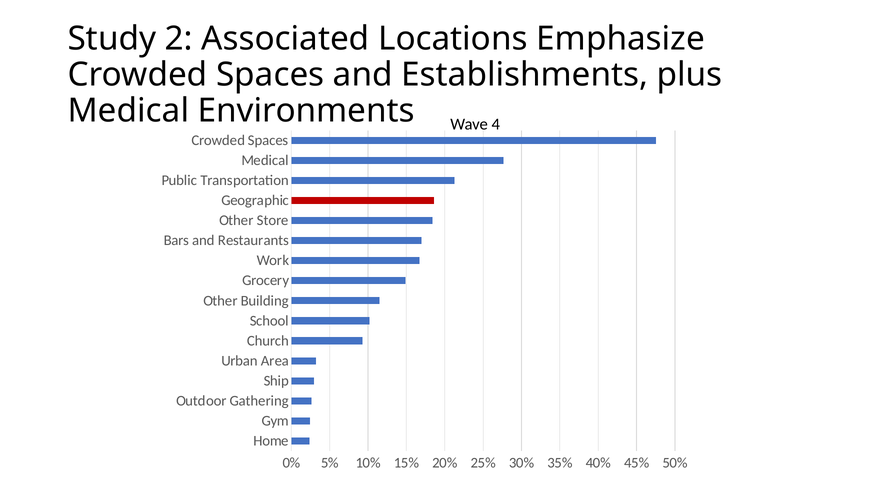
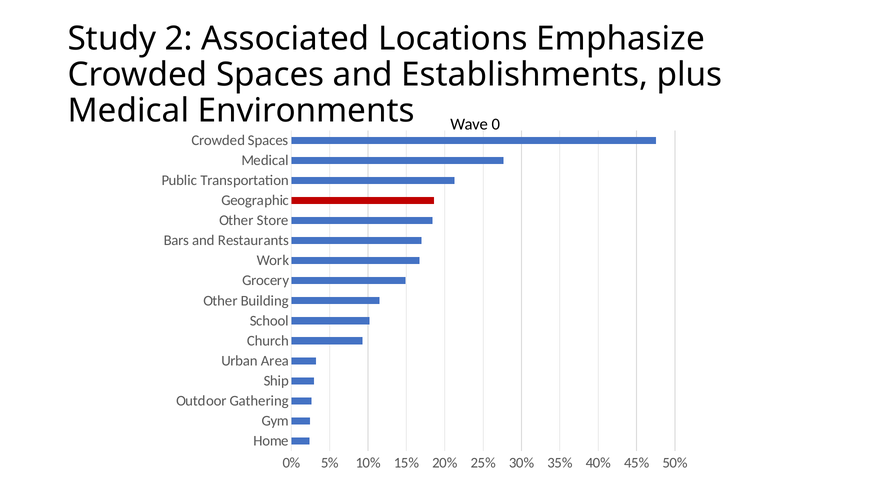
4: 4 -> 0 (496, 124)
